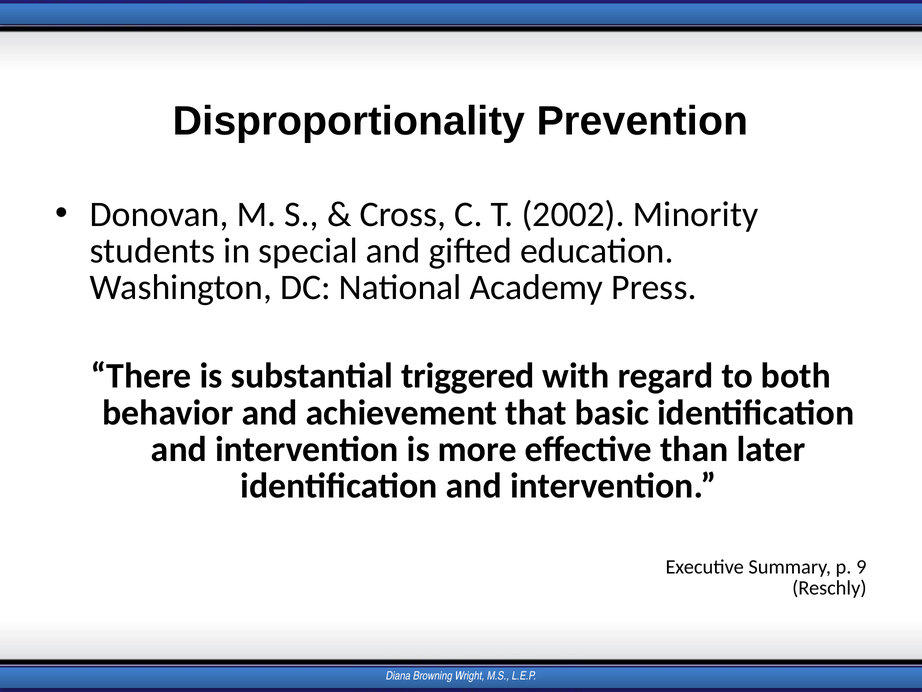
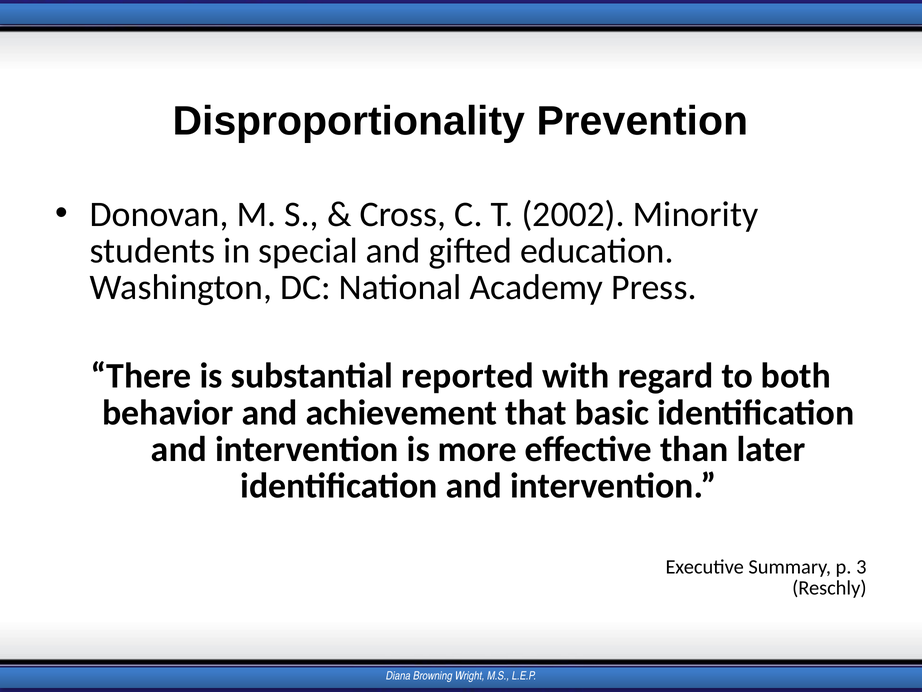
triggered: triggered -> reported (468, 376)
9: 9 -> 3 (861, 567)
